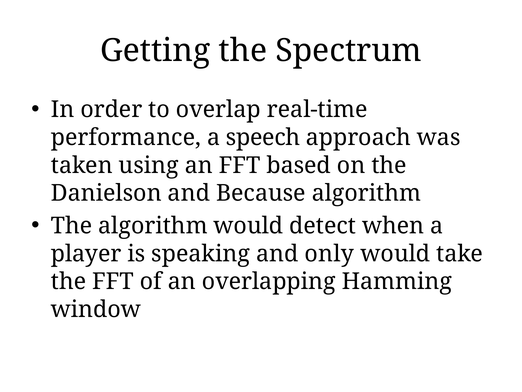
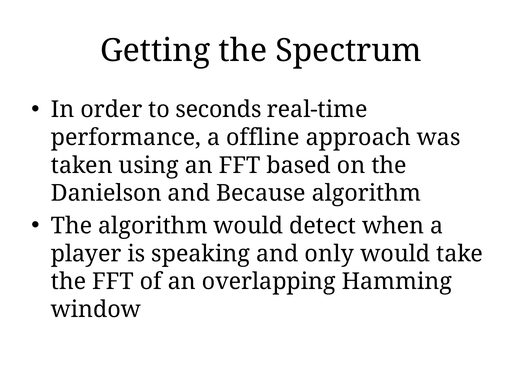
overlap: overlap -> seconds (218, 110)
speech: speech -> offline (263, 137)
